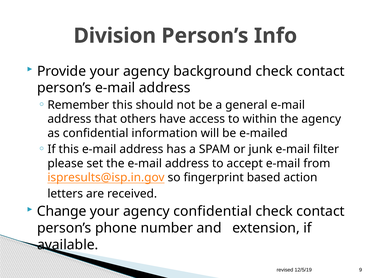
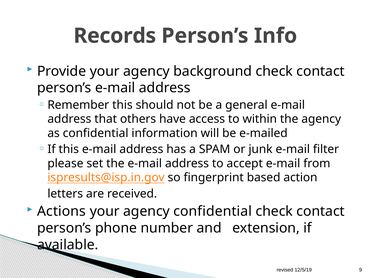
Division: Division -> Records (115, 36)
Change: Change -> Actions (62, 212)
